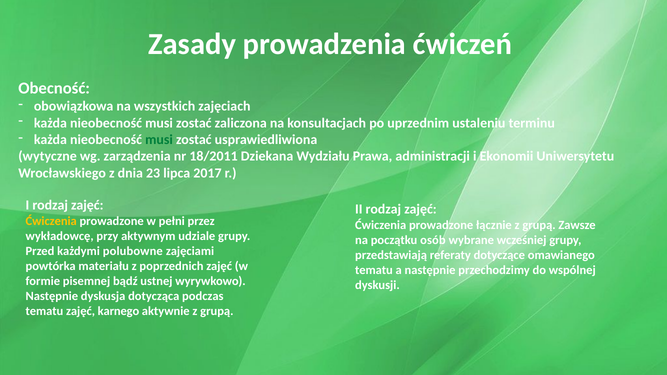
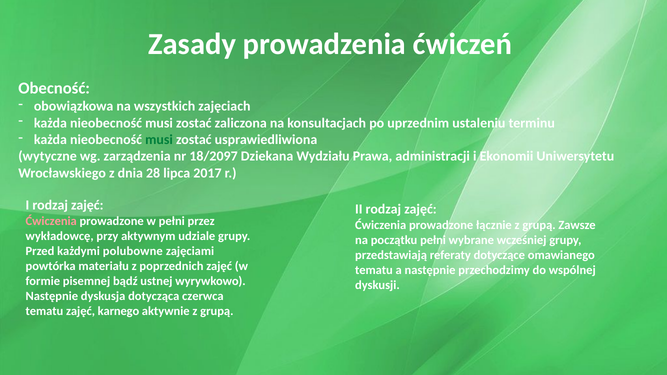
18/2011: 18/2011 -> 18/2097 (214, 156)
23: 23 -> 28 (153, 173)
Ćwiczenia colour: yellow -> pink (51, 221)
początku osób: osób -> pełni (433, 240)
podczas: podczas -> czerwca (203, 296)
